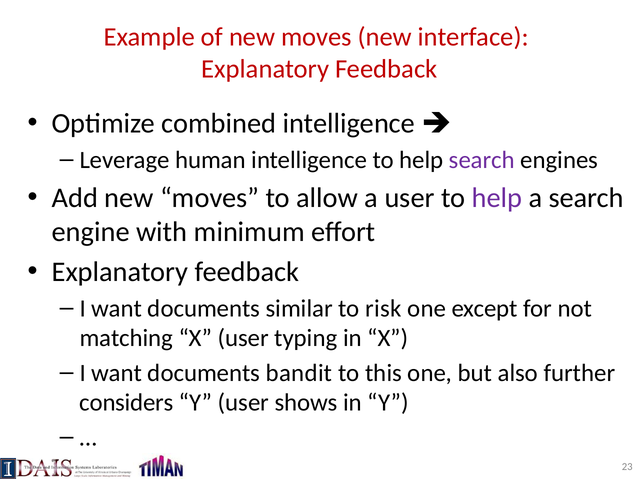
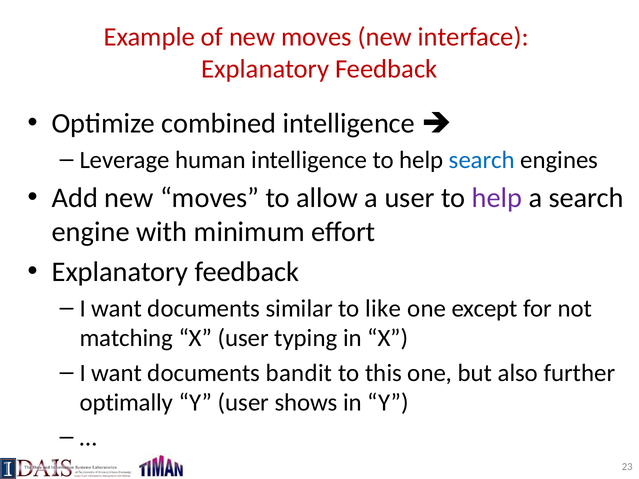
search colour: purple -> blue (482, 160)
risk: risk -> like (383, 309)
considers: considers -> optimally (126, 403)
